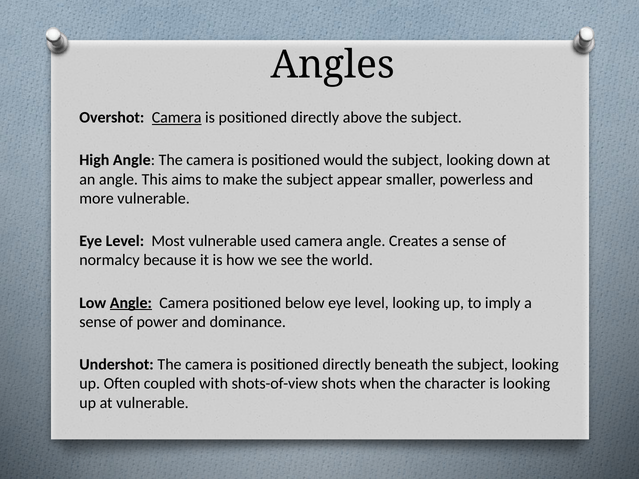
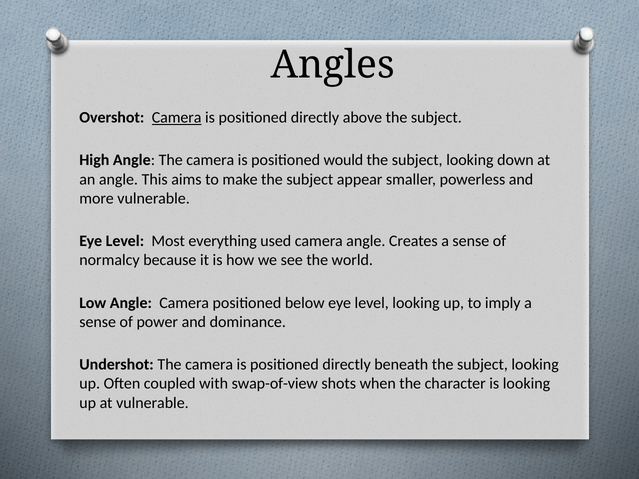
Most vulnerable: vulnerable -> everything (223, 241)
Angle underline: present -> none (131, 303)
shots-of-view: shots-of-view -> swap-of-view (275, 384)
